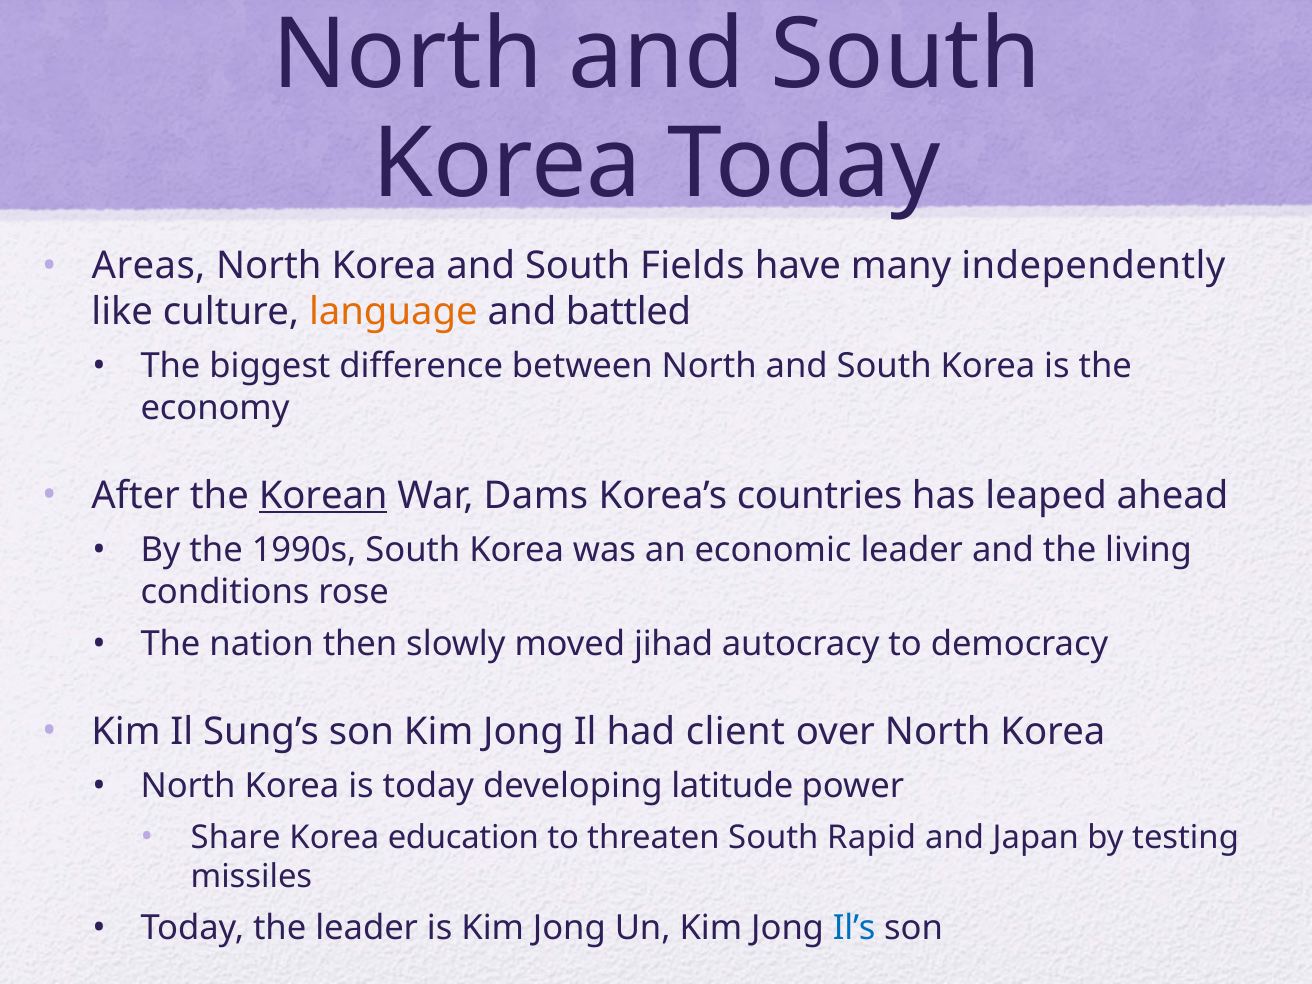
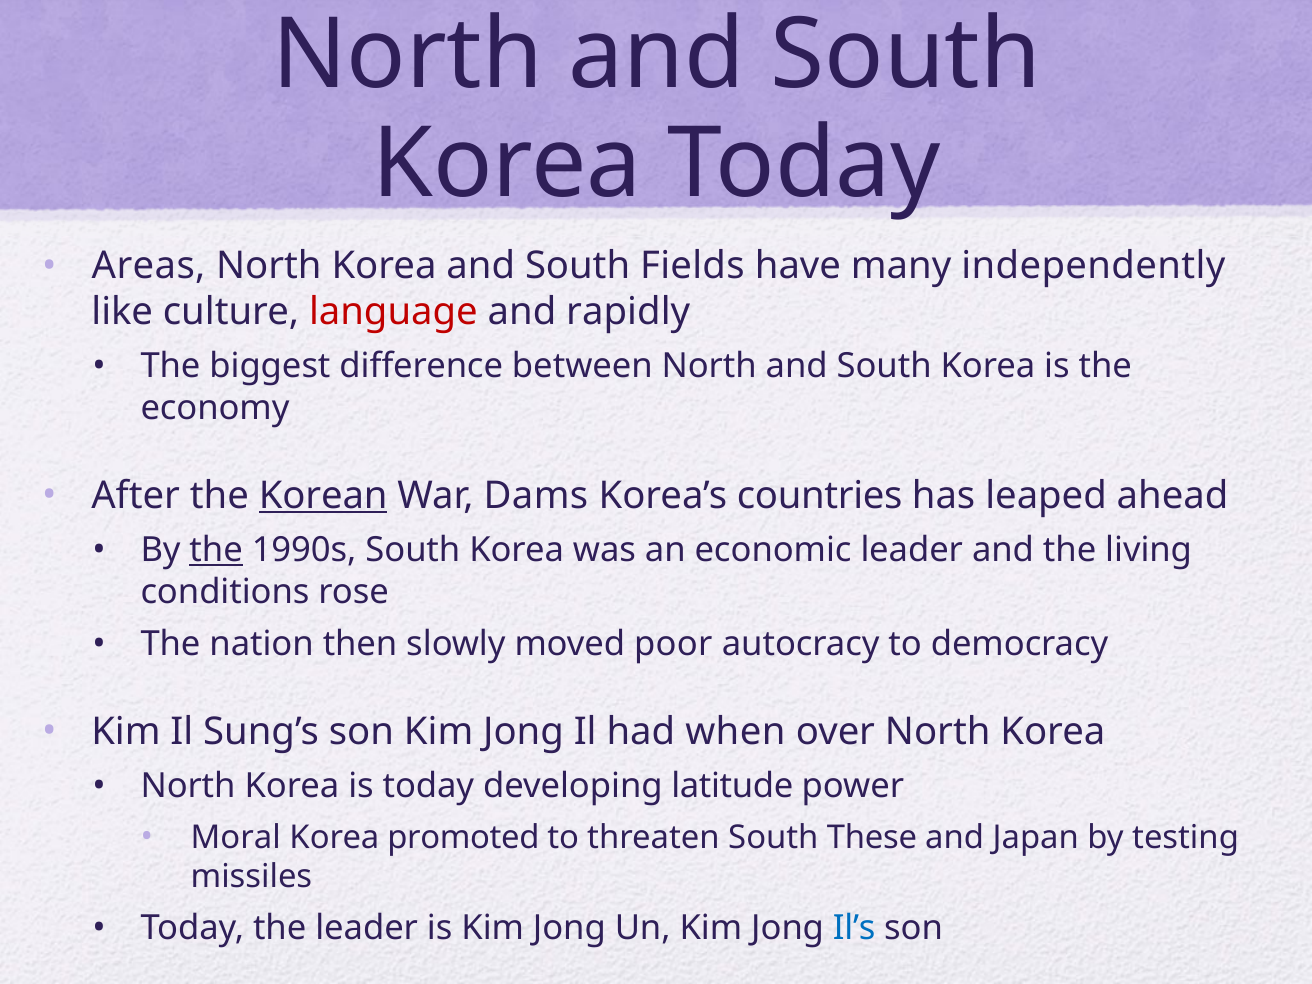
language colour: orange -> red (393, 312)
battled: battled -> rapidly (628, 312)
the underline: none -> present (216, 550)
jihad: jihad -> poor (673, 644)
client: client -> when (735, 732)
Share: Share -> Moral (236, 838)
education: education -> promoted (463, 838)
Rapid: Rapid -> These (872, 838)
